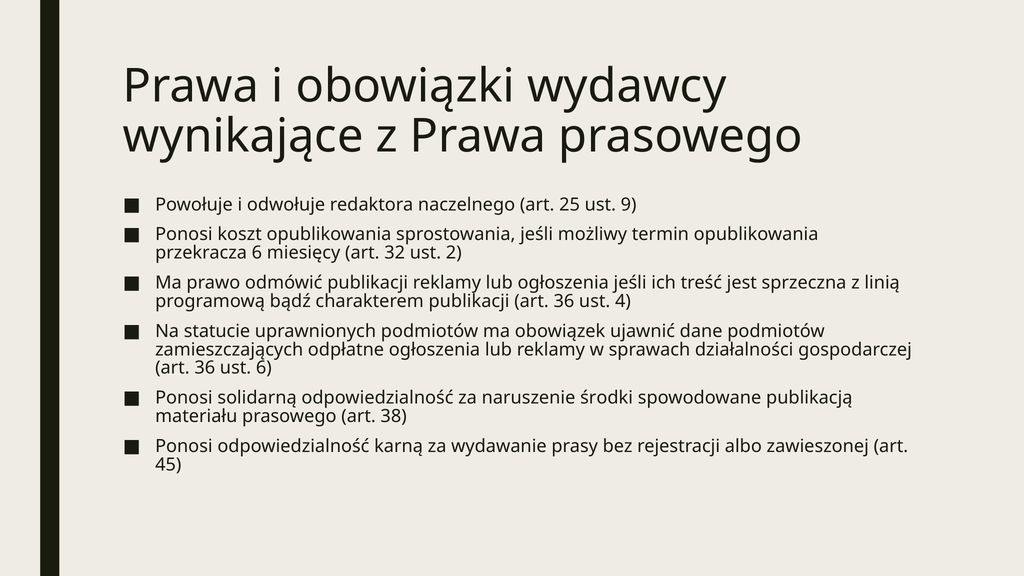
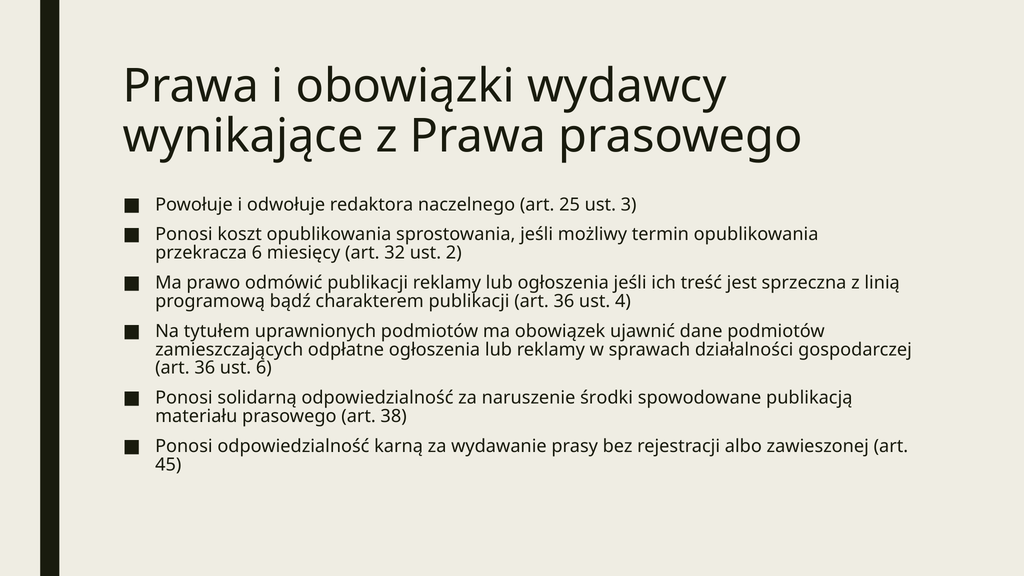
9: 9 -> 3 (629, 205)
statucie: statucie -> tytułem (217, 331)
